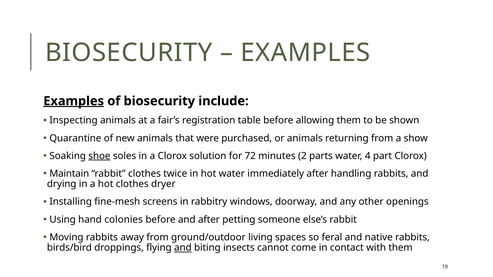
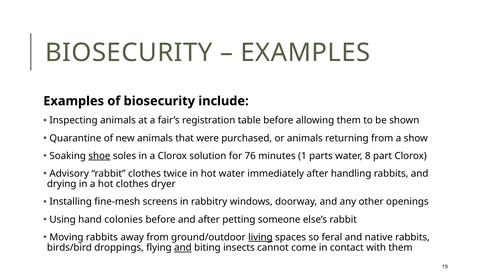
Examples underline: present -> none (74, 101)
72: 72 -> 76 (250, 156)
2: 2 -> 1 (302, 156)
4: 4 -> 8 (368, 156)
Maintain: Maintain -> Advisory (69, 174)
living underline: none -> present (260, 237)
